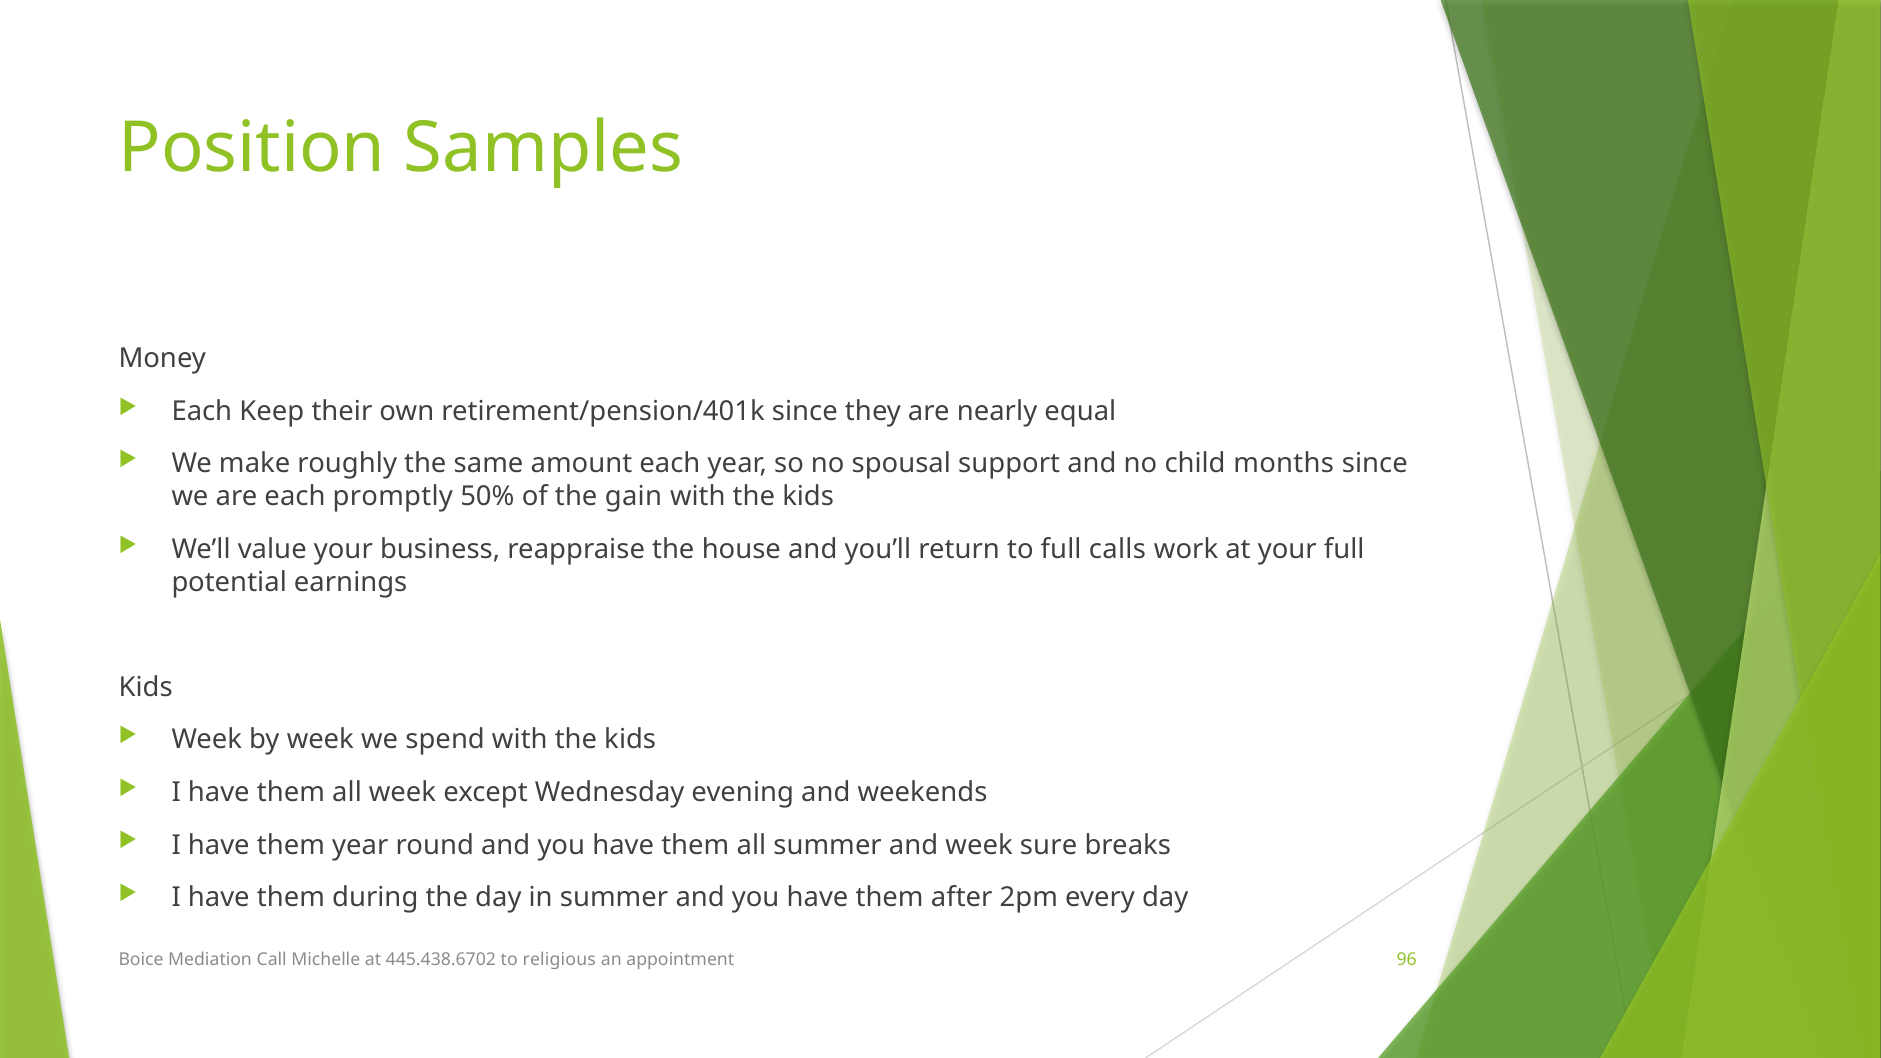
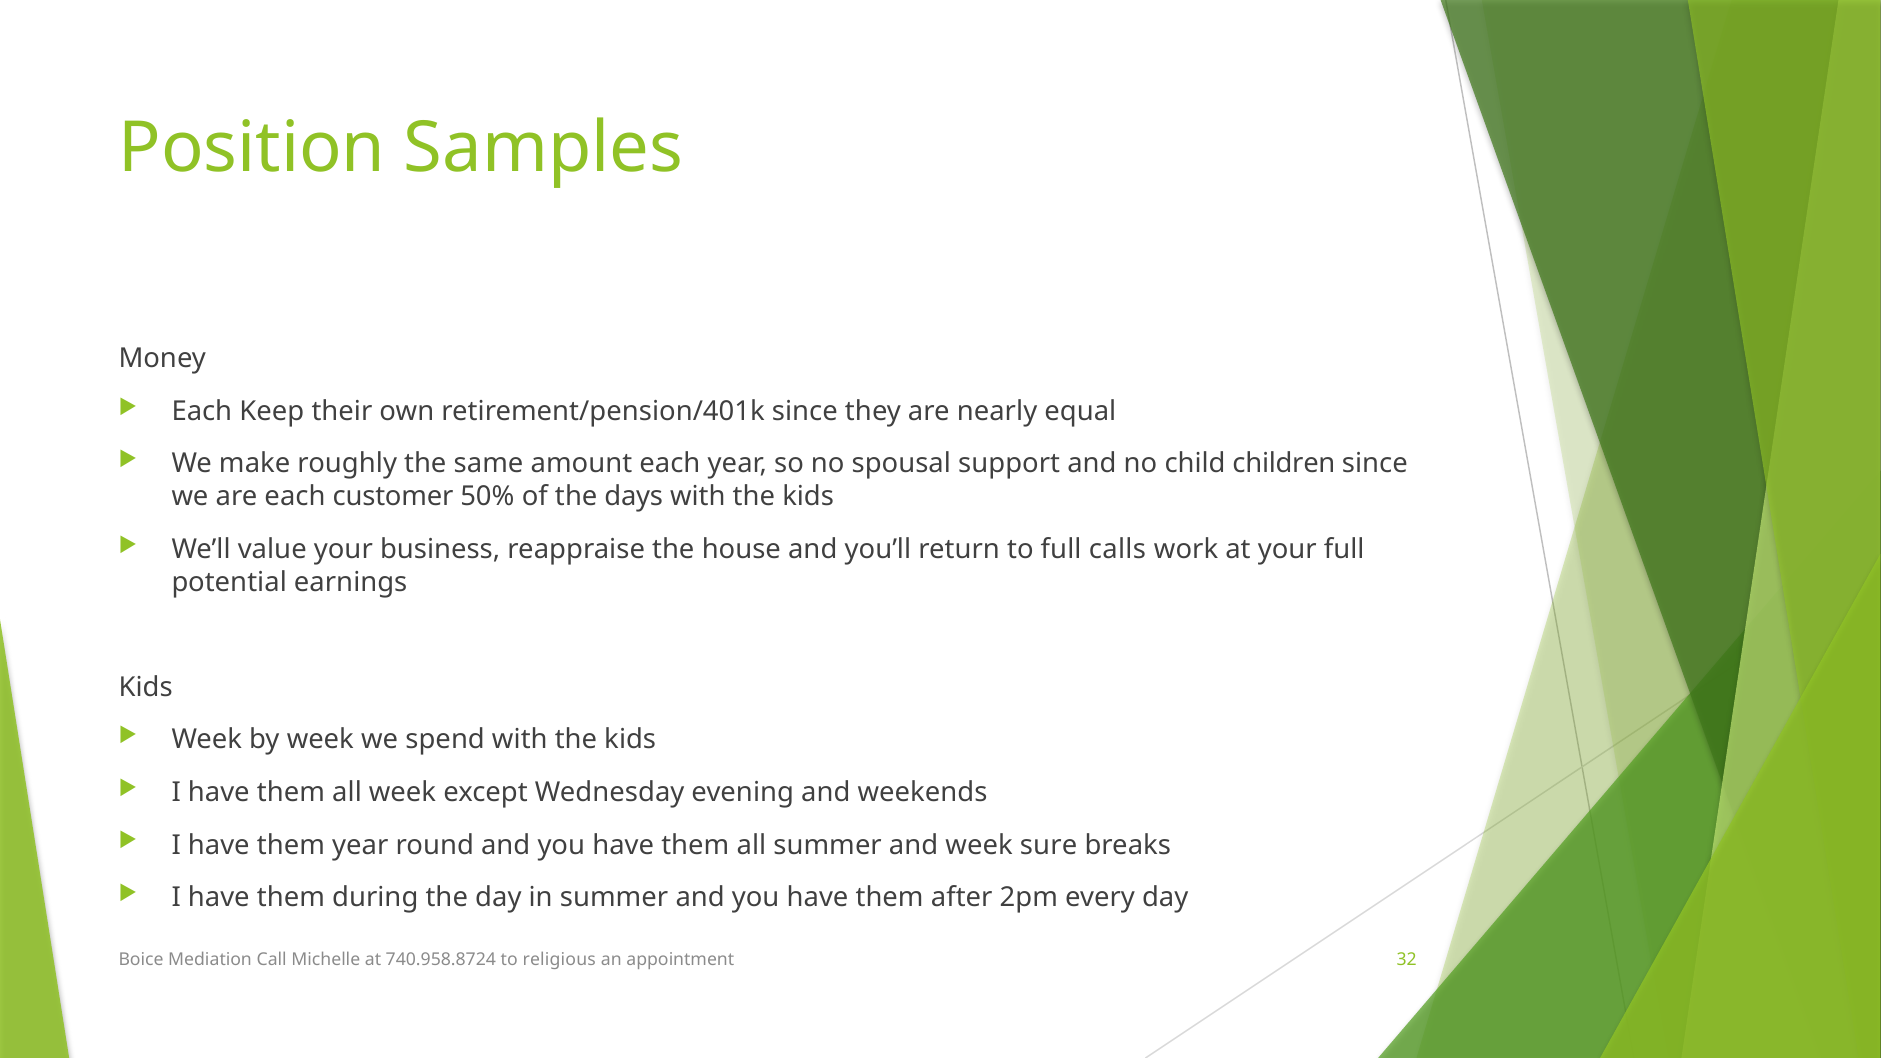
months: months -> children (1284, 464)
promptly: promptly -> customer (393, 497)
gain: gain -> days (634, 497)
445.438.6702: 445.438.6702 -> 740.958.8724 (441, 960)
96: 96 -> 32 (1407, 960)
